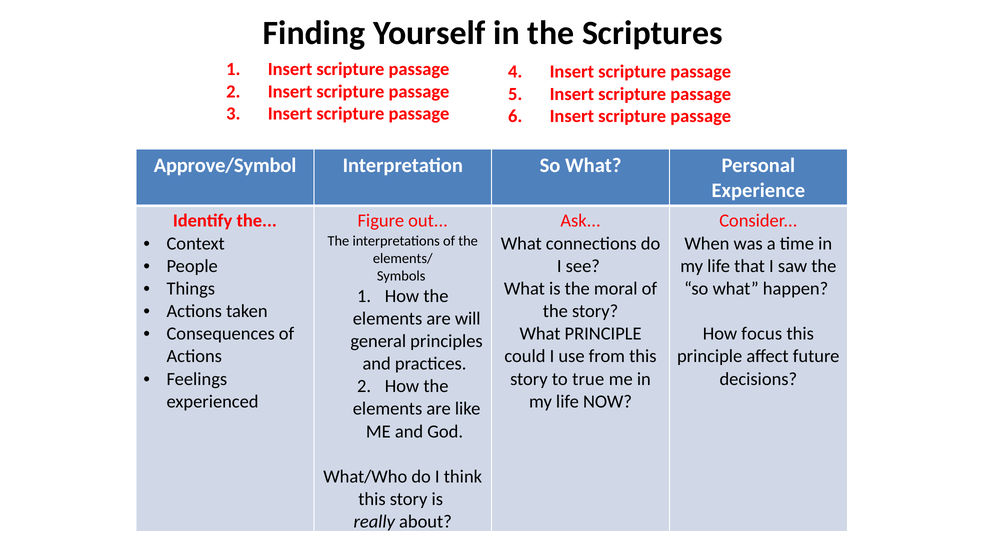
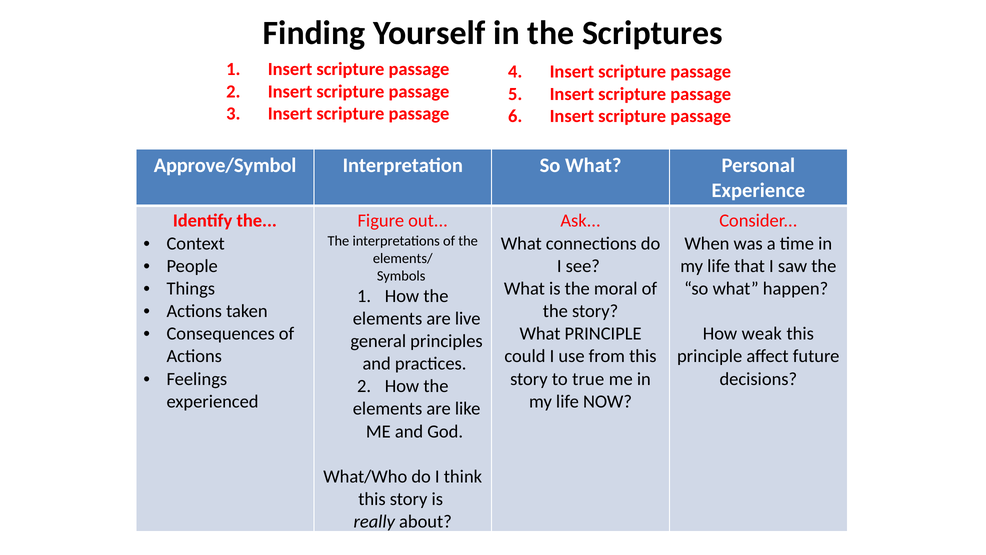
will: will -> live (468, 318)
focus: focus -> weak (762, 334)
